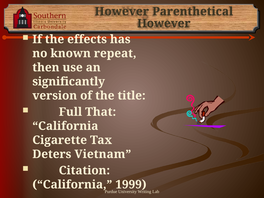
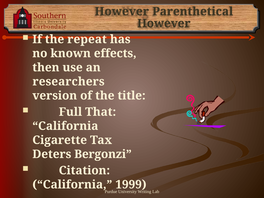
effects: effects -> repeat (87, 39)
repeat: repeat -> effects (115, 53)
significantly: significantly -> researchers (69, 82)
Vietnam: Vietnam -> Bergonzi (103, 154)
